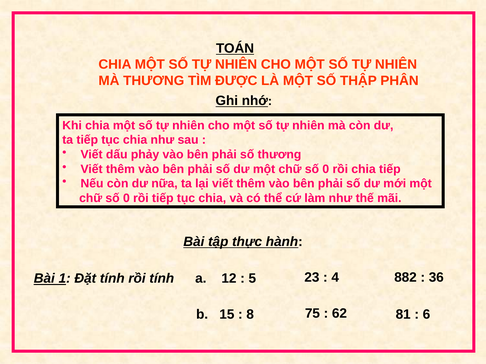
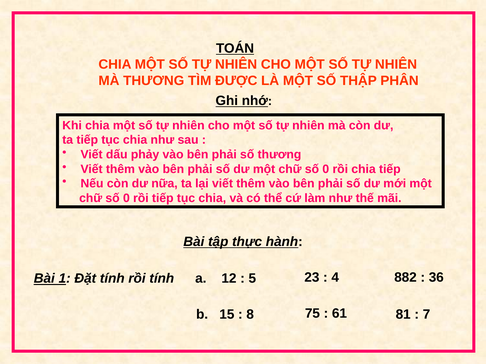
62: 62 -> 61 (339, 314)
6: 6 -> 7 (426, 315)
